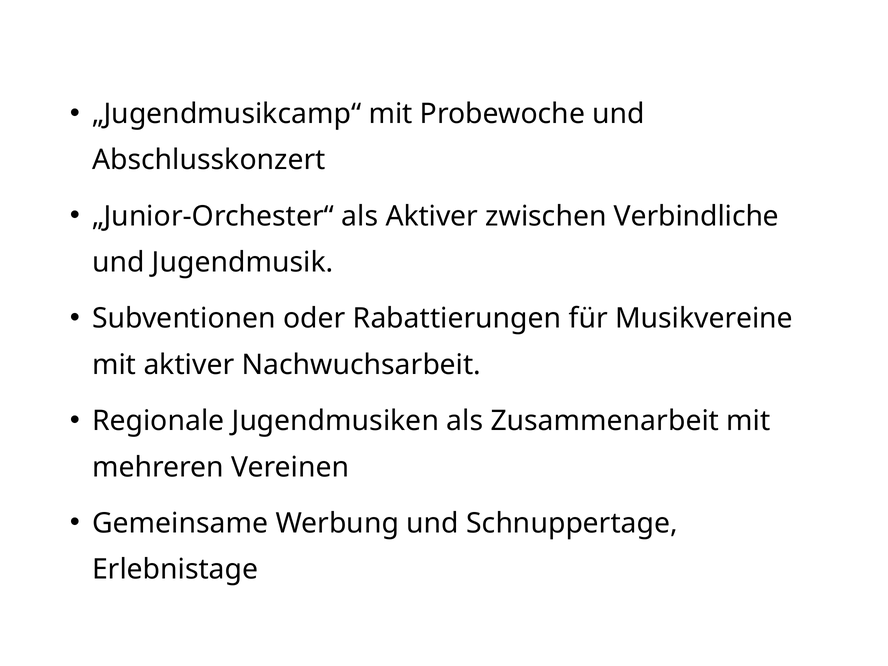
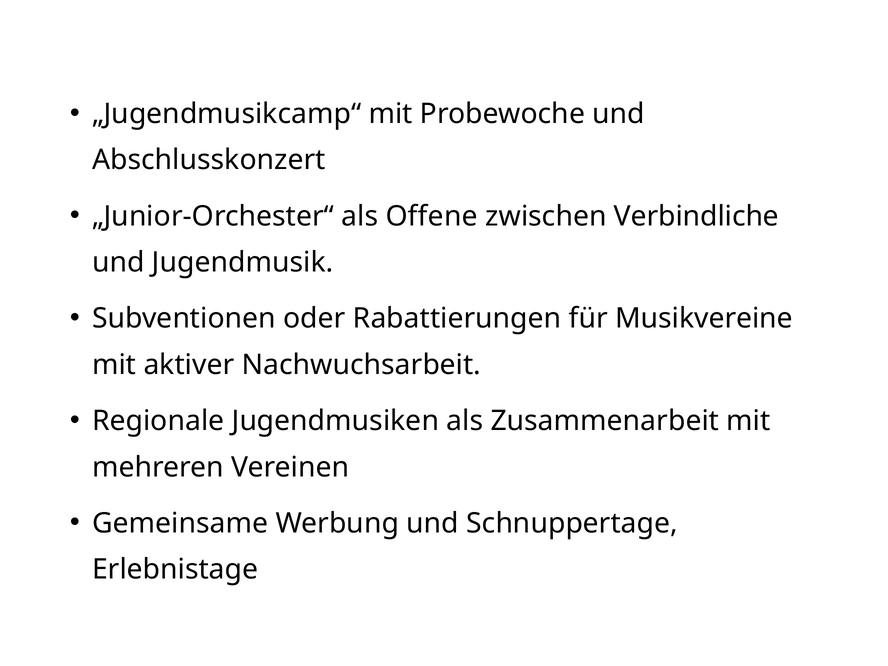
als Aktiver: Aktiver -> Offene (432, 216)
